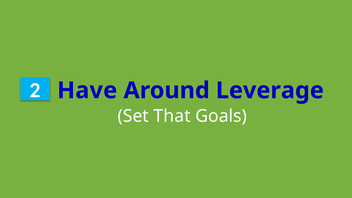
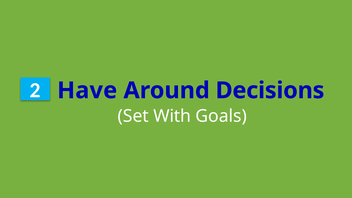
Leverage: Leverage -> Decisions (270, 90)
That: That -> With (172, 116)
